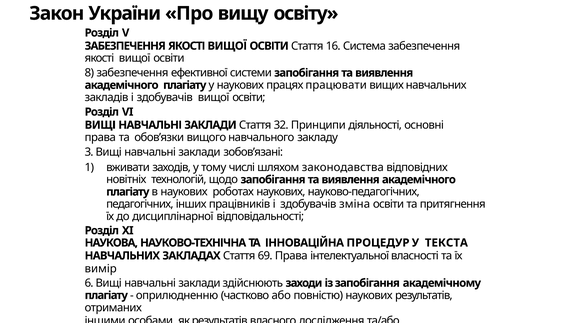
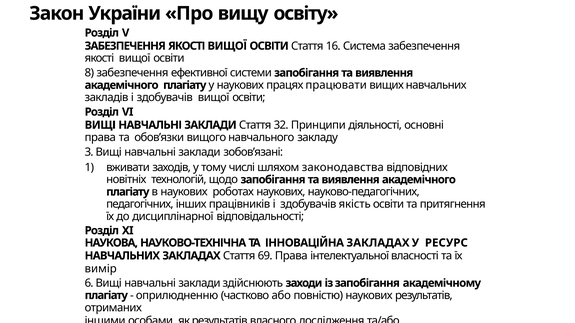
зміна: зміна -> якість (355, 204)
ІННОВАЦІЙНА ПРОЦЕДУР: ПРОЦЕДУР -> ЗАКЛАДАХ (378, 243)
ТЕКСТА: ТЕКСТА -> РЕСУРС (446, 243)
